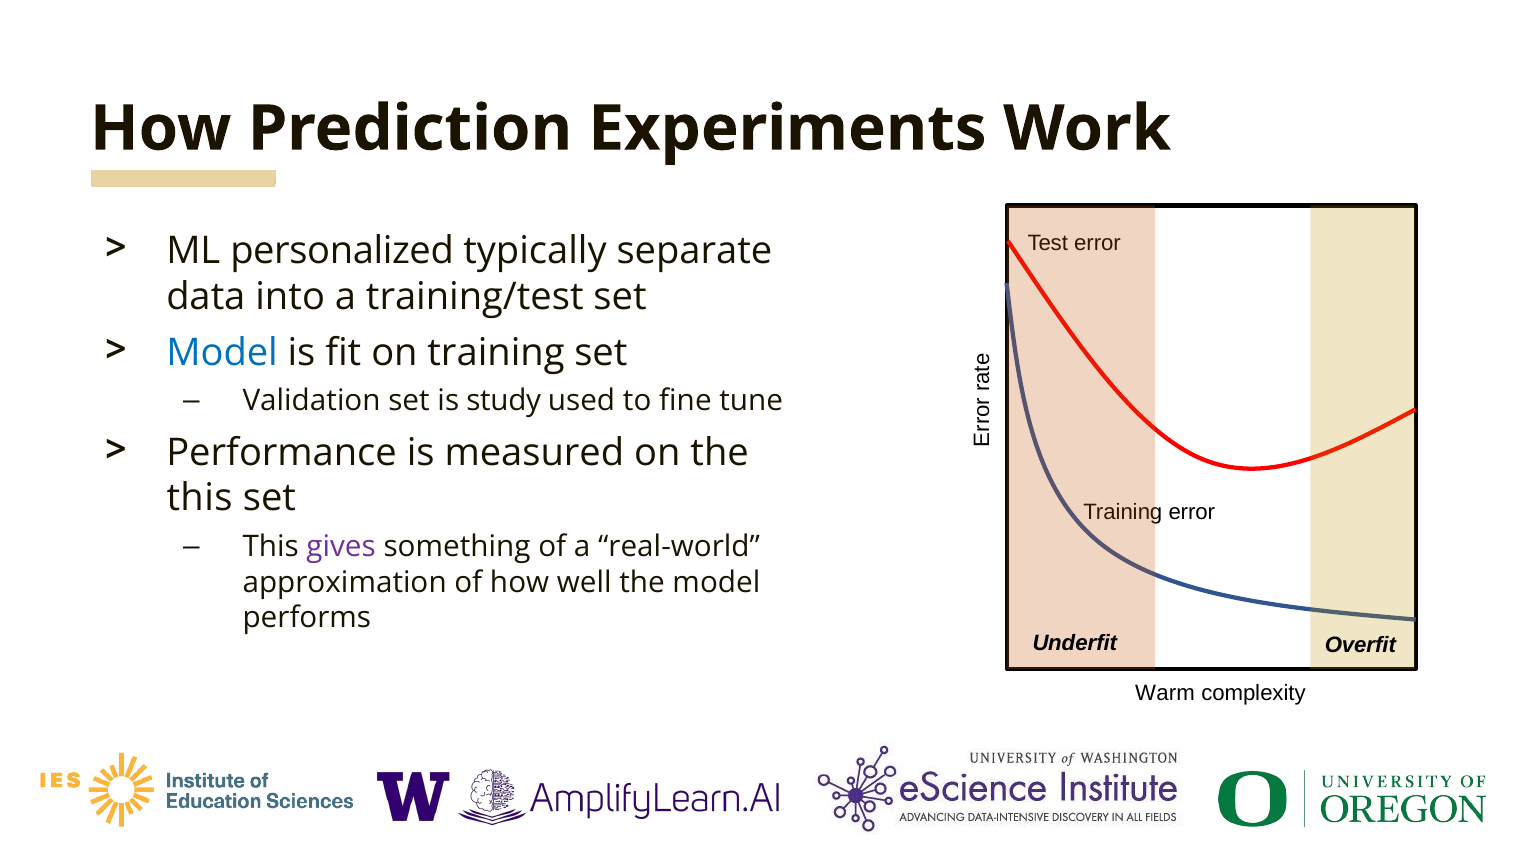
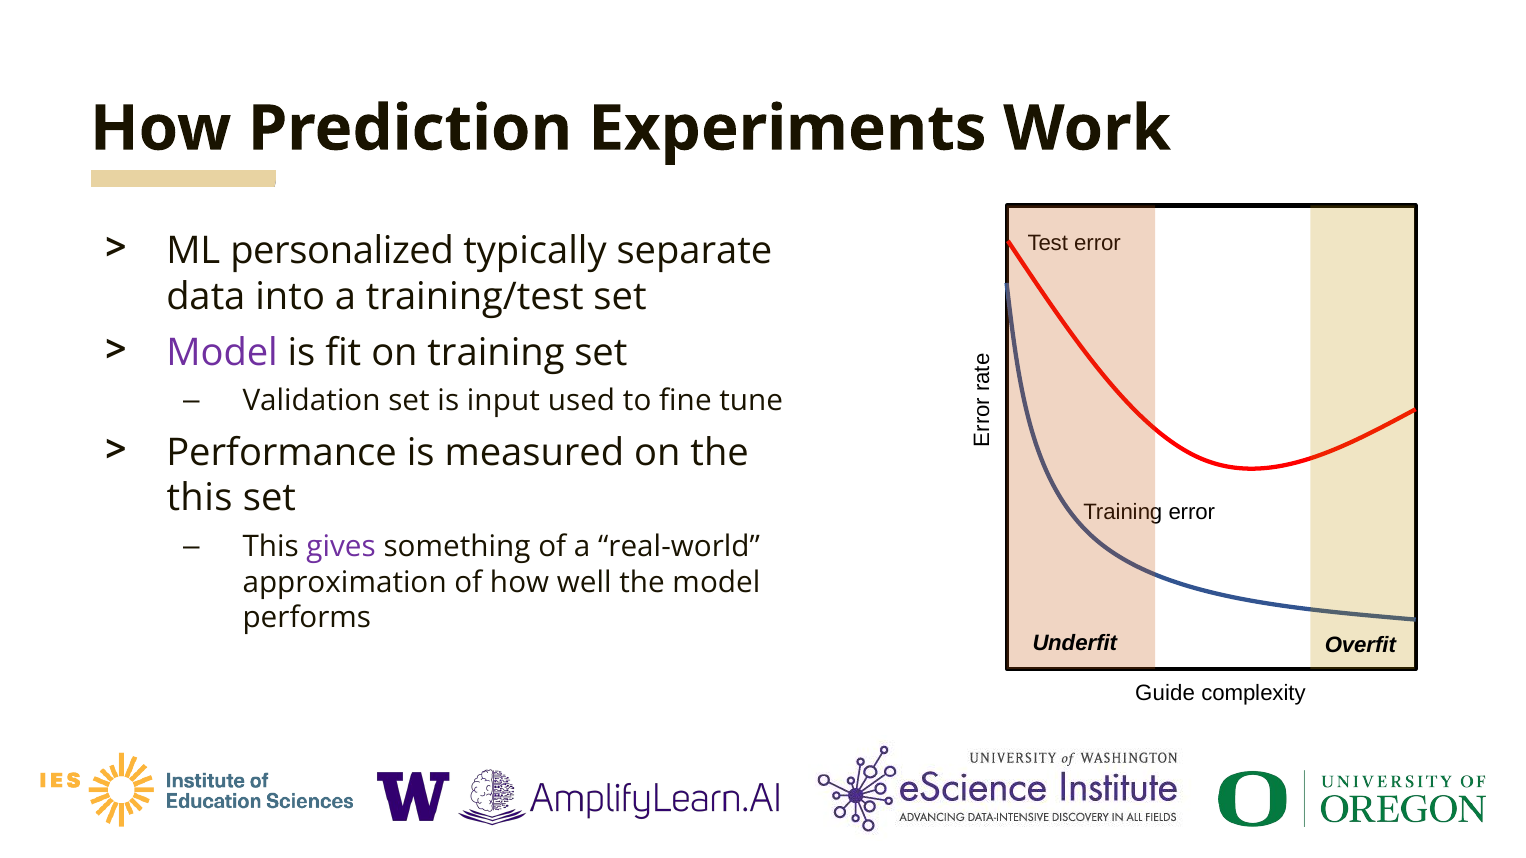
Model colour: blue -> purple (222, 353)
study: study -> input (503, 401)
Warm: Warm -> Guide (1165, 693)
